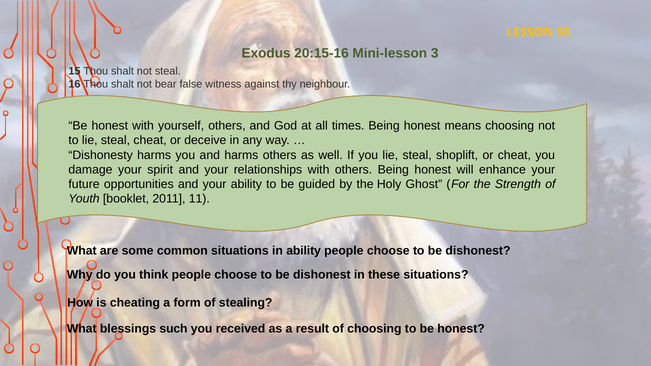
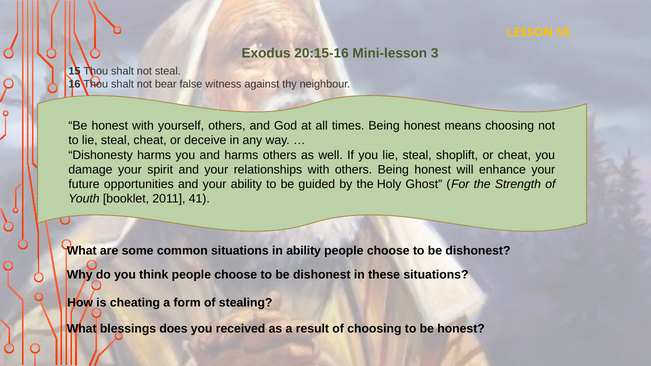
11: 11 -> 41 (199, 199)
such: such -> does (174, 329)
